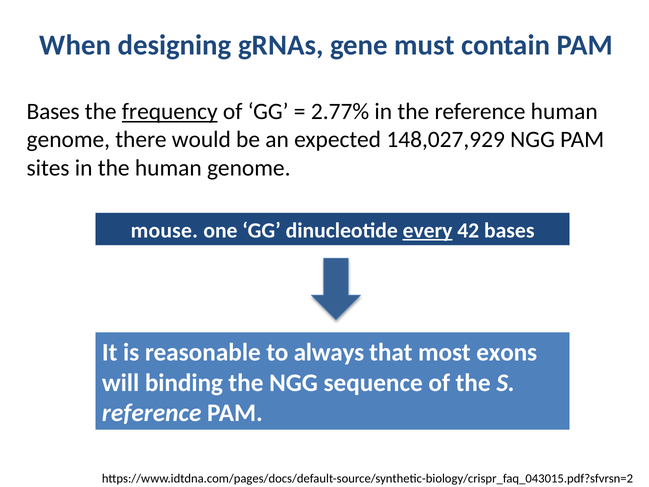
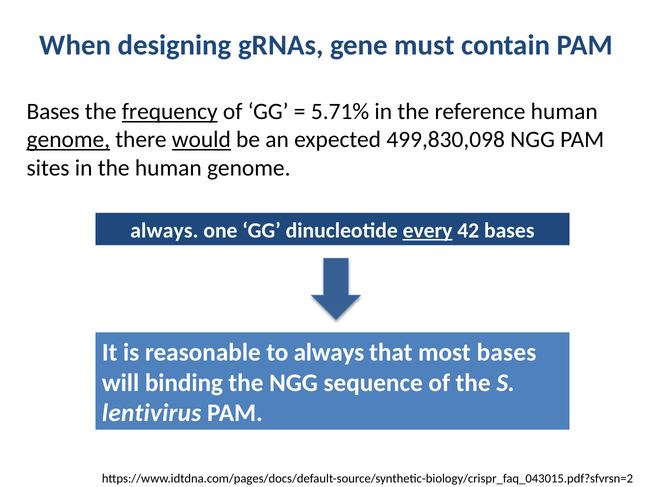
2.77%: 2.77% -> 5.71% (340, 112)
genome underline: none -> present (68, 140)
would underline: none -> present (201, 140)
148,027,929: 148,027,929 -> 499,830,098 (446, 140)
mouse: mouse -> always (164, 230)
most exons: exons -> bases (507, 352)
reference: reference -> lentivirus (152, 413)
